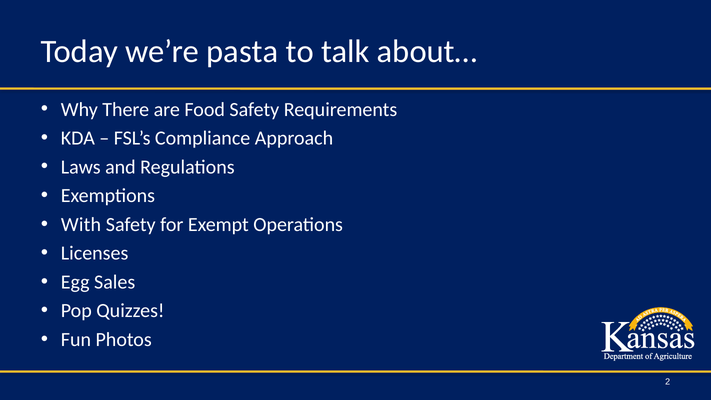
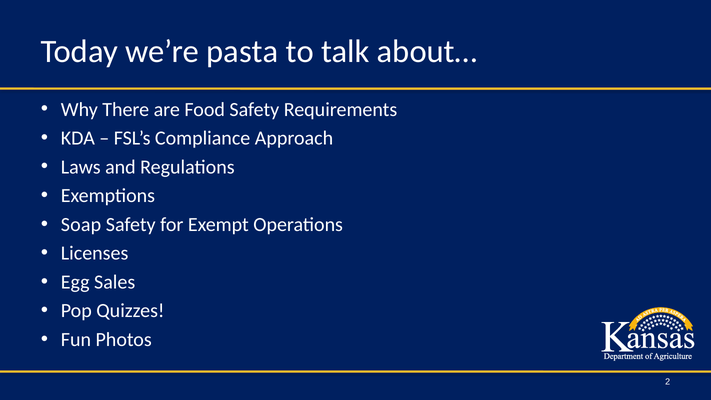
With: With -> Soap (81, 224)
